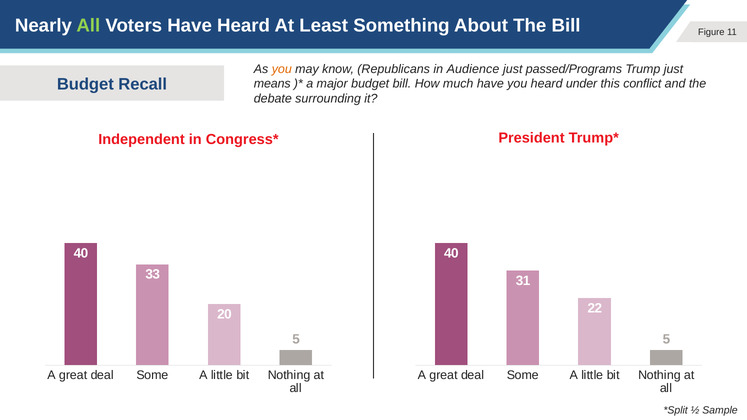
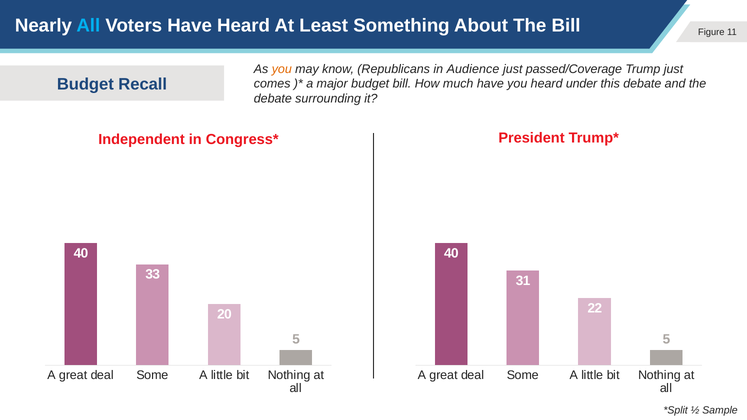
All colour: light green -> light blue (88, 26)
passed/Programs: passed/Programs -> passed/Coverage (574, 69)
means: means -> comes (272, 84)
this conflict: conflict -> debate (642, 84)
